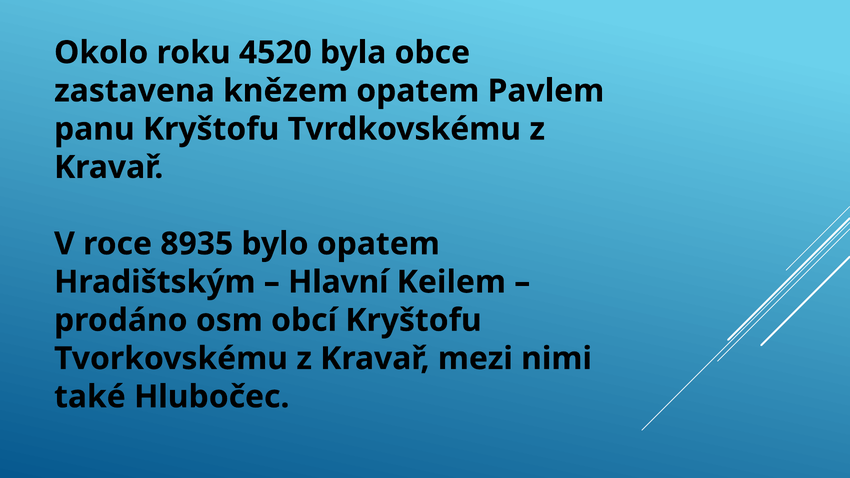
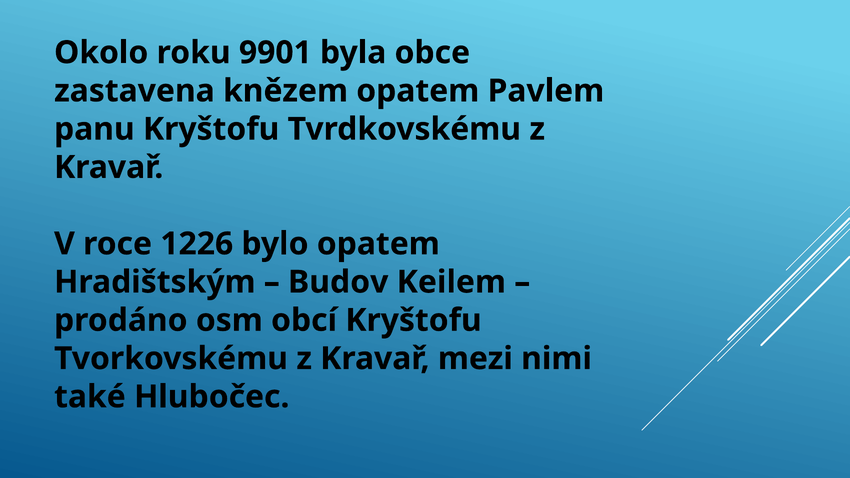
4520: 4520 -> 9901 (275, 53)
8935: 8935 -> 1226 (197, 244)
Hlavní: Hlavní -> Budov (338, 282)
